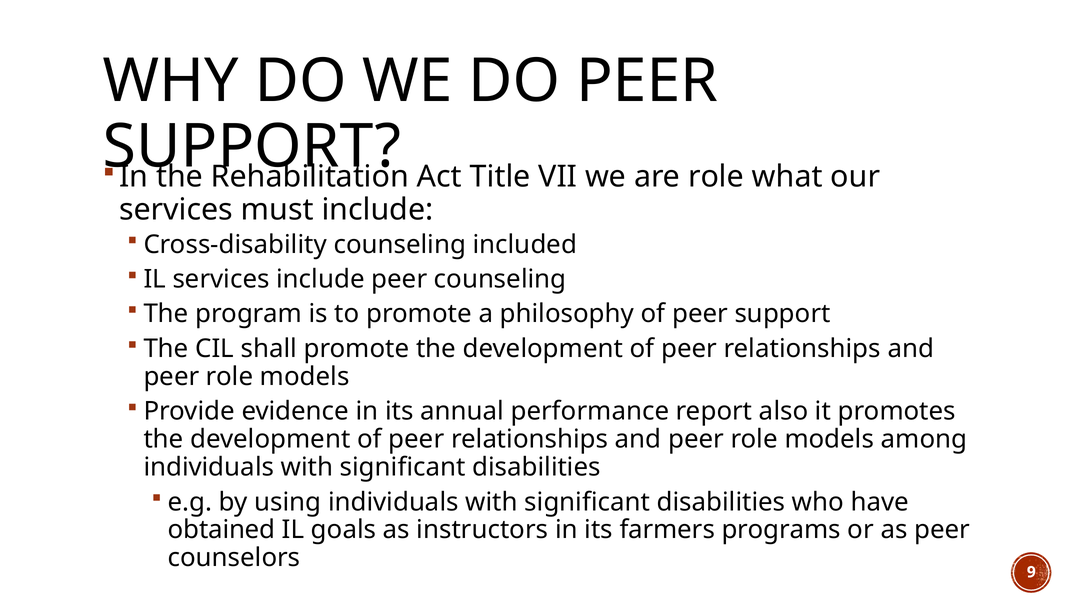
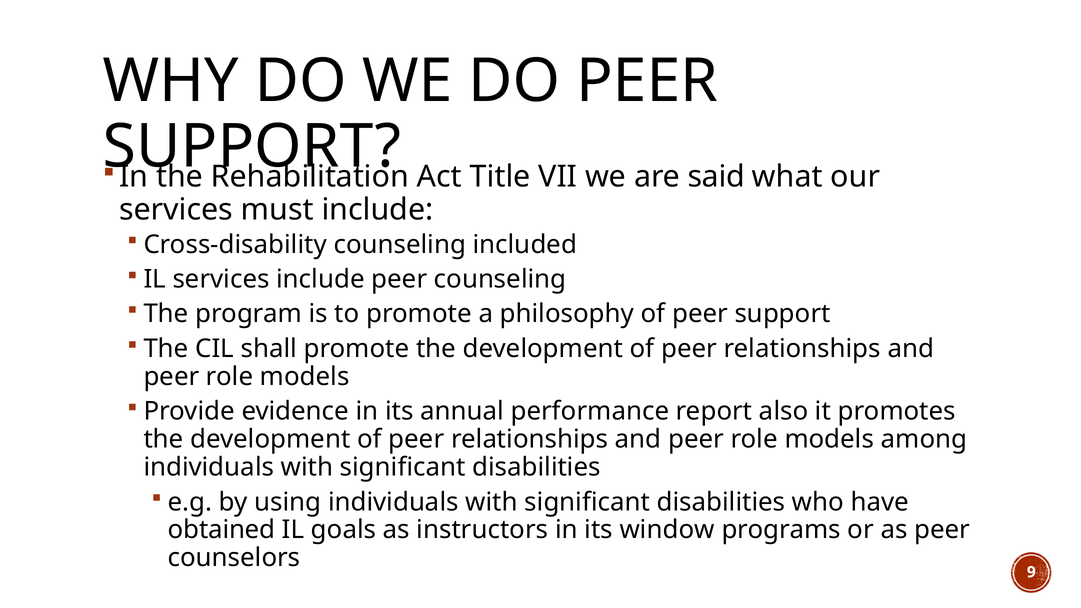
are role: role -> said (716, 177)
farmers: farmers -> window (667, 530)
